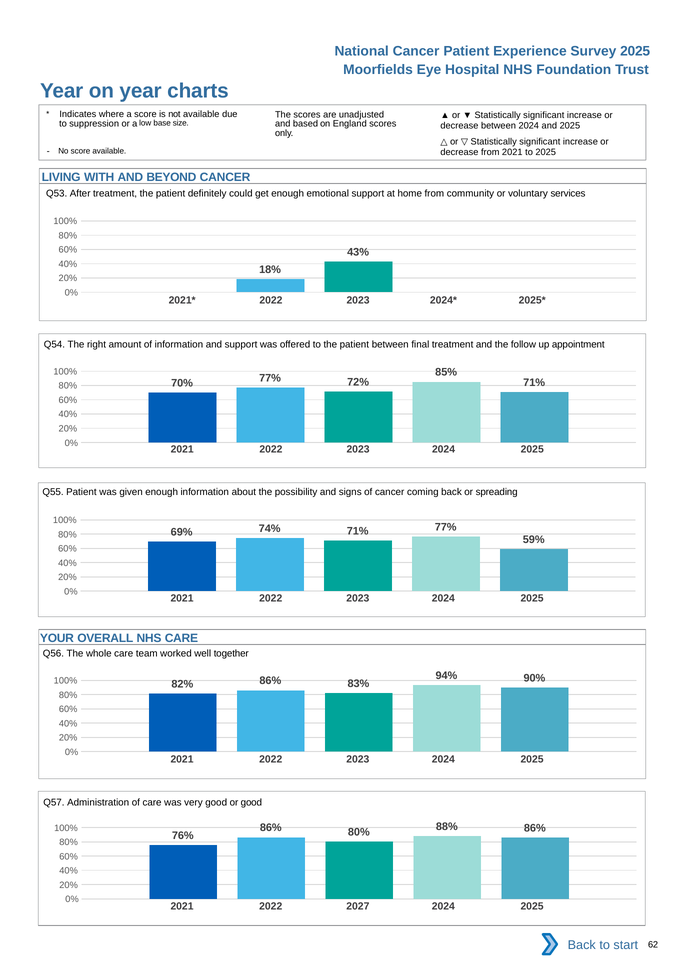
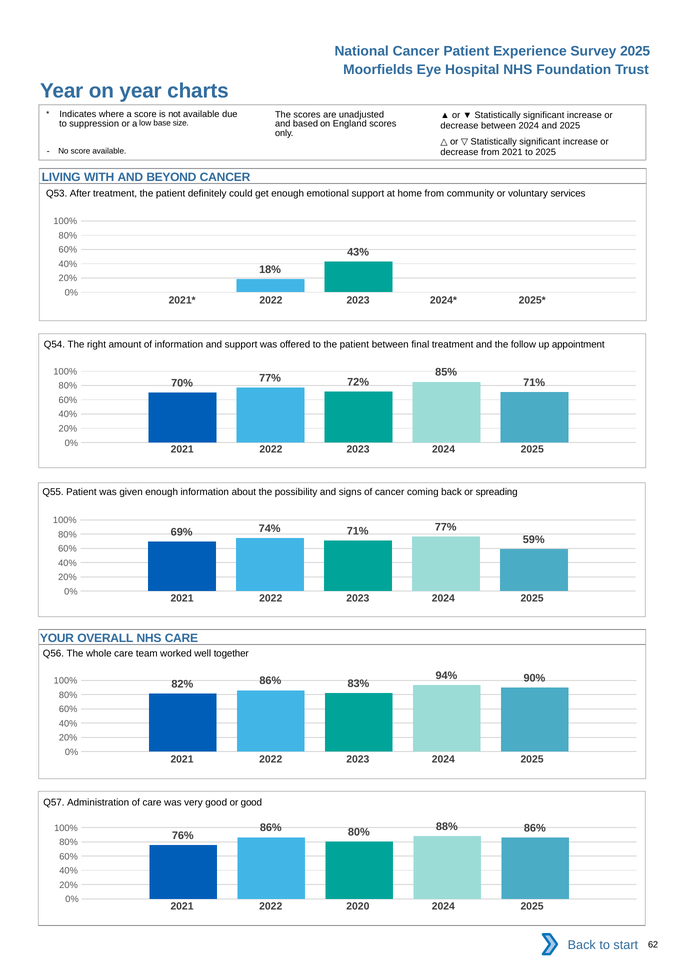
2027: 2027 -> 2020 (358, 907)
